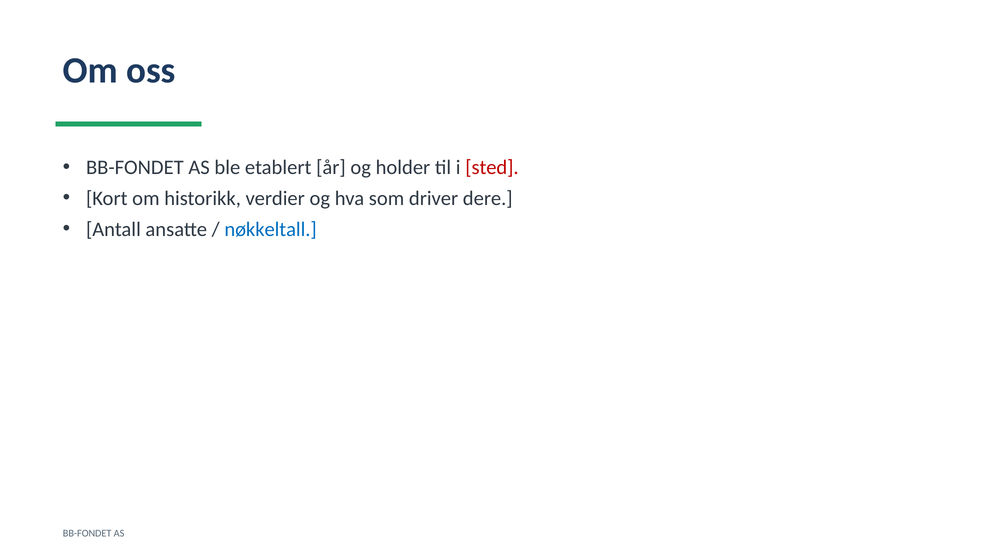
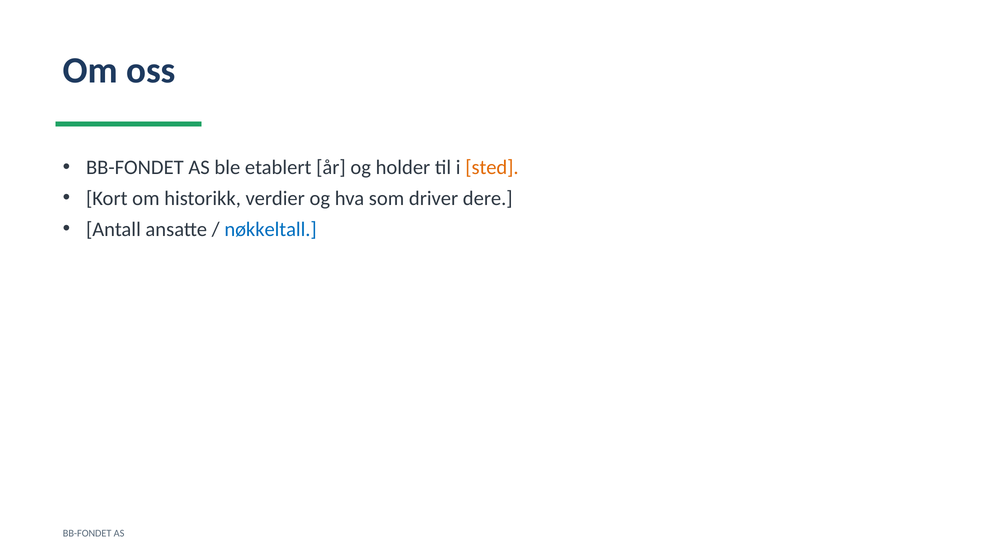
sted colour: red -> orange (492, 167)
